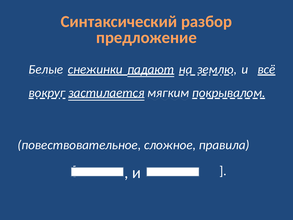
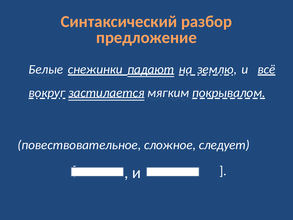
правила: правила -> следует (224, 145)
